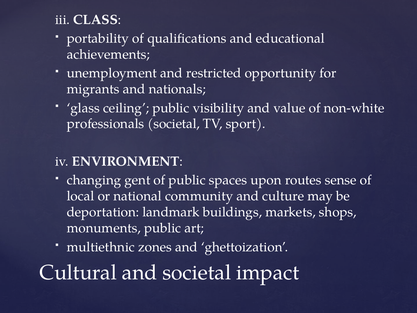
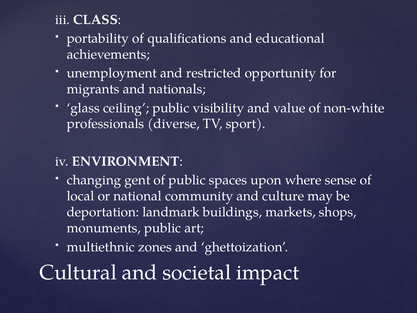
professionals societal: societal -> diverse (174, 124)
routes: routes -> where (303, 180)
